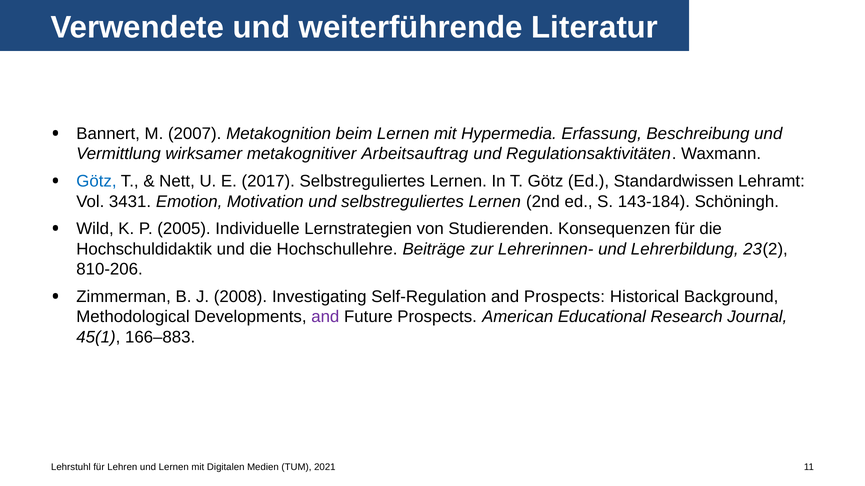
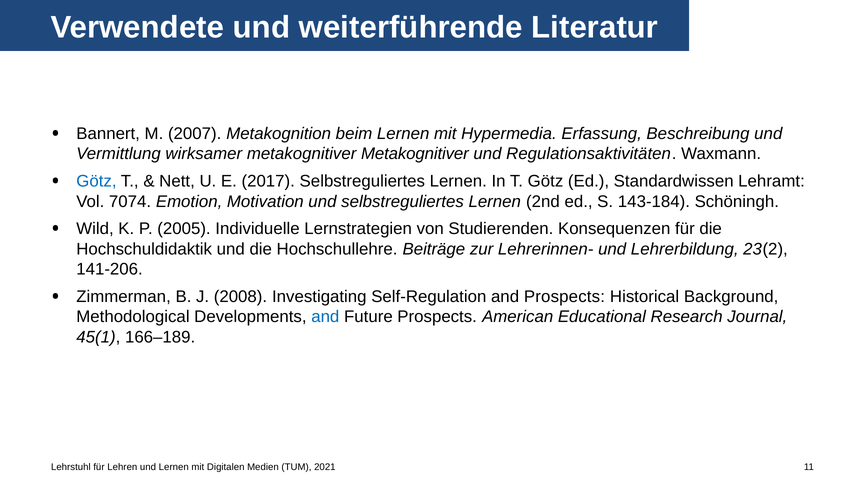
metakognitiver Arbeitsauftrag: Arbeitsauftrag -> Metakognitiver (415, 154)
3431: 3431 -> 7074 (130, 202)
810-206: 810-206 -> 141-206 (110, 270)
and colour: purple -> blue (325, 317)
166–883: 166–883 -> 166–189 (160, 338)
